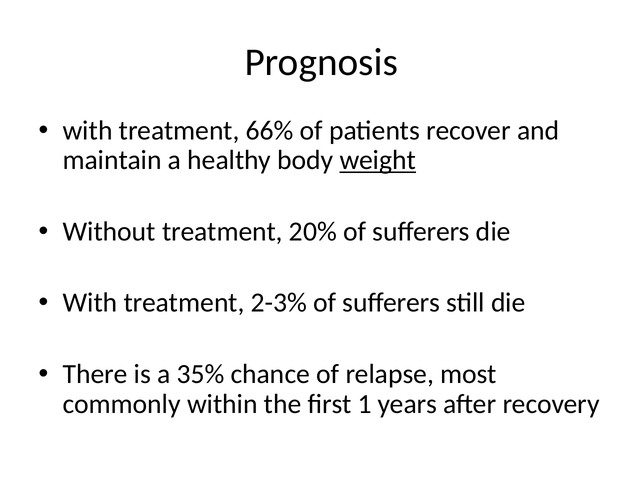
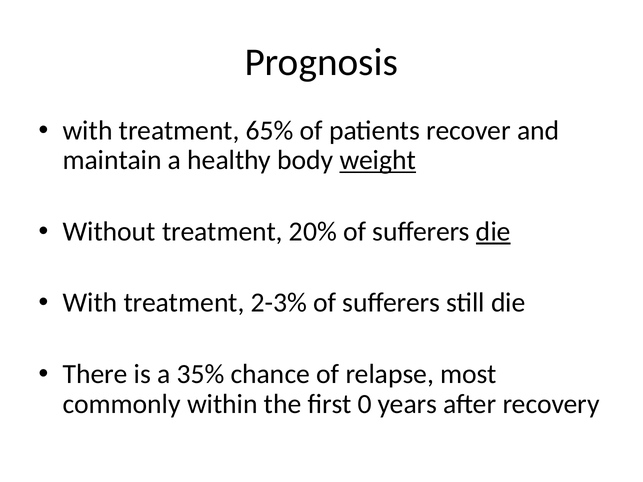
66%: 66% -> 65% (270, 131)
die underline: none -> present (493, 232)
1: 1 -> 0 (365, 404)
